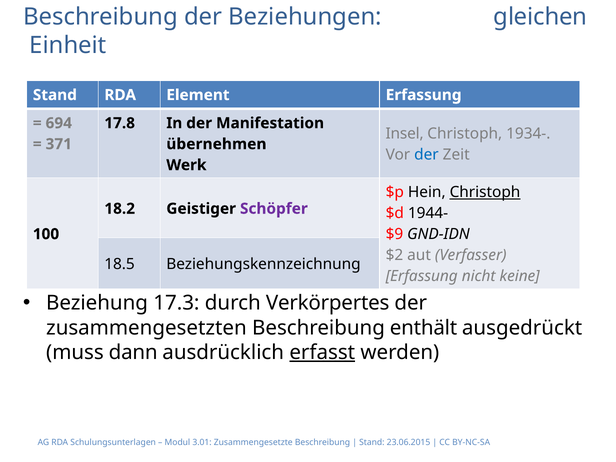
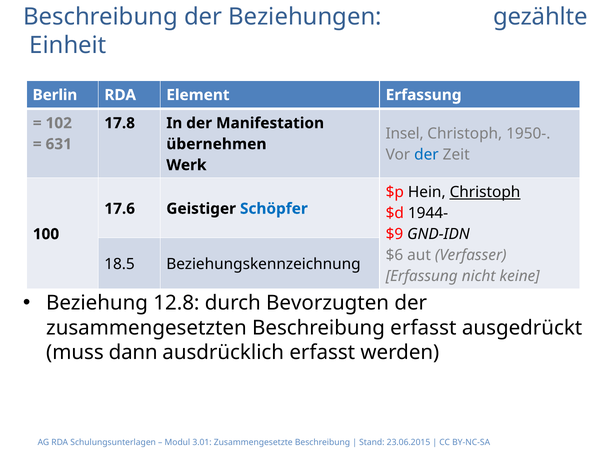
gleichen: gleichen -> gezählte (540, 17)
Stand: Stand -> Berlin (55, 95)
694: 694 -> 102 (59, 123)
1934-: 1934- -> 1950- (528, 134)
371: 371 -> 631 (59, 144)
18.2: 18.2 -> 17.6 (120, 209)
Schöpfer colour: purple -> blue (274, 209)
$2: $2 -> $6 (394, 255)
17.3: 17.3 -> 12.8 (176, 303)
Verkörpertes: Verkörpertes -> Bevorzugten (328, 303)
Beschreibung enthält: enthält -> erfasst (423, 328)
erfasst underline: present -> none (322, 352)
